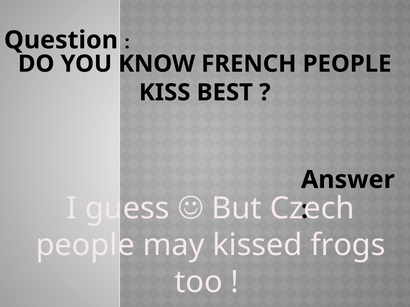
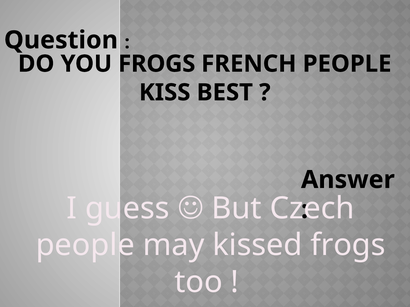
YOU KNOW: KNOW -> FROGS (157, 64)
